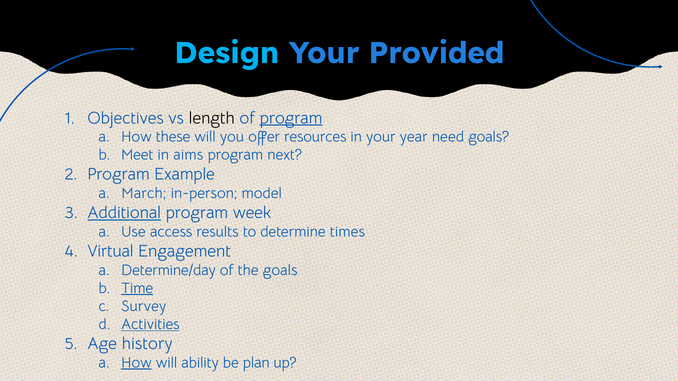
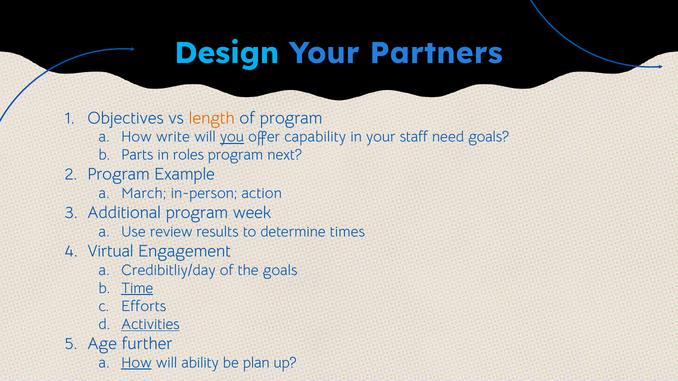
Provided: Provided -> Partners (436, 53)
length colour: black -> orange (212, 118)
program underline: present -> none (291, 118)
these: these -> write (173, 137)
you underline: none -> present (232, 137)
resources: resources -> capability (315, 137)
year: year -> staff (414, 137)
Meet: Meet -> Parts (137, 155)
aims: aims -> roles (188, 155)
model: model -> action (262, 194)
Additional underline: present -> none (124, 213)
access: access -> review (171, 232)
Determine/day: Determine/day -> Credibitliy/day (168, 270)
Survey: Survey -> Efforts (144, 307)
history: history -> further (147, 344)
